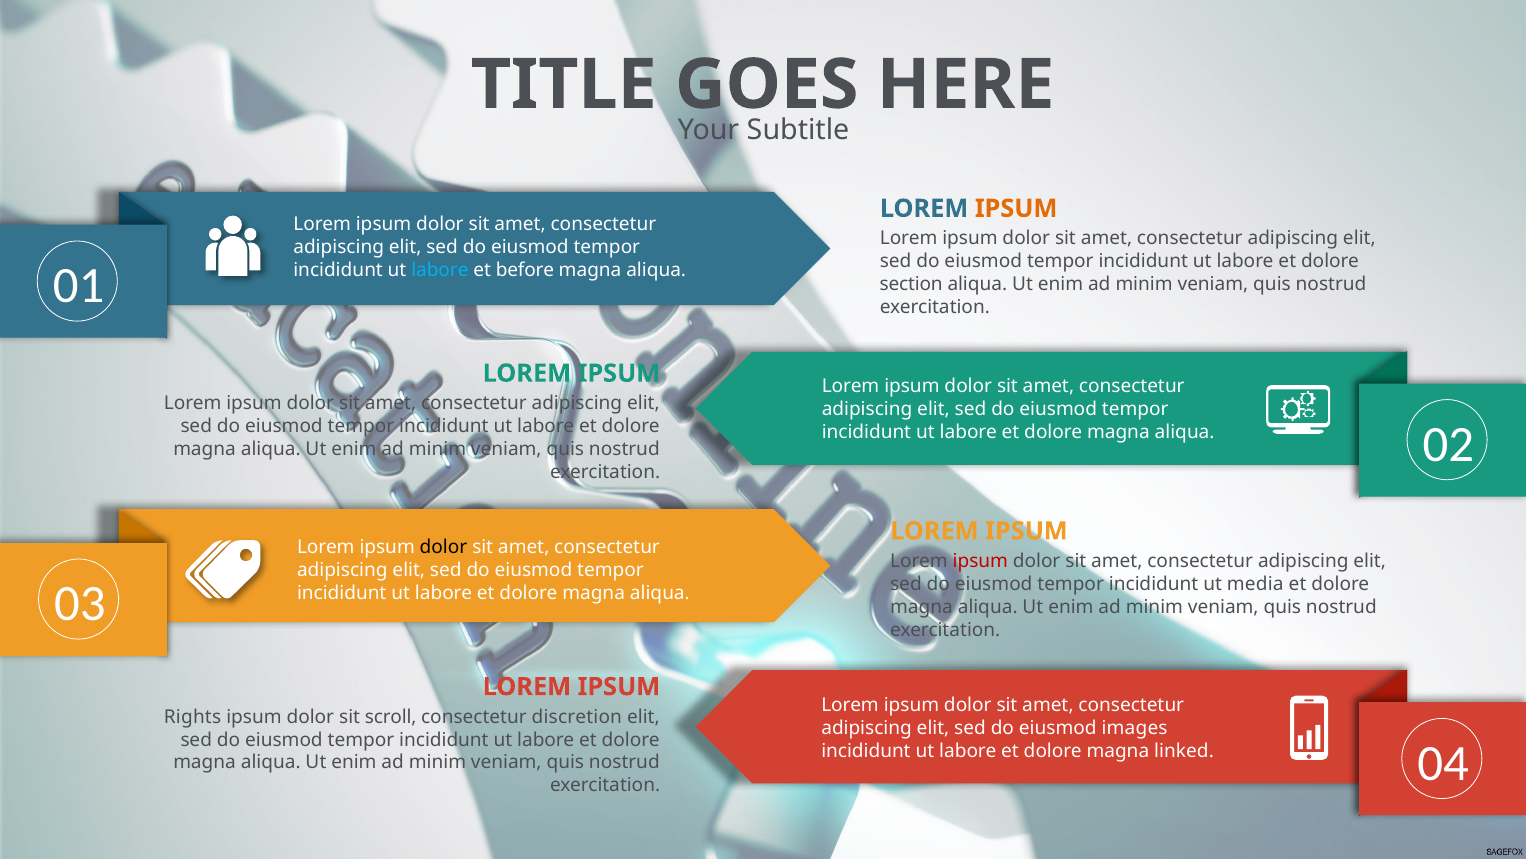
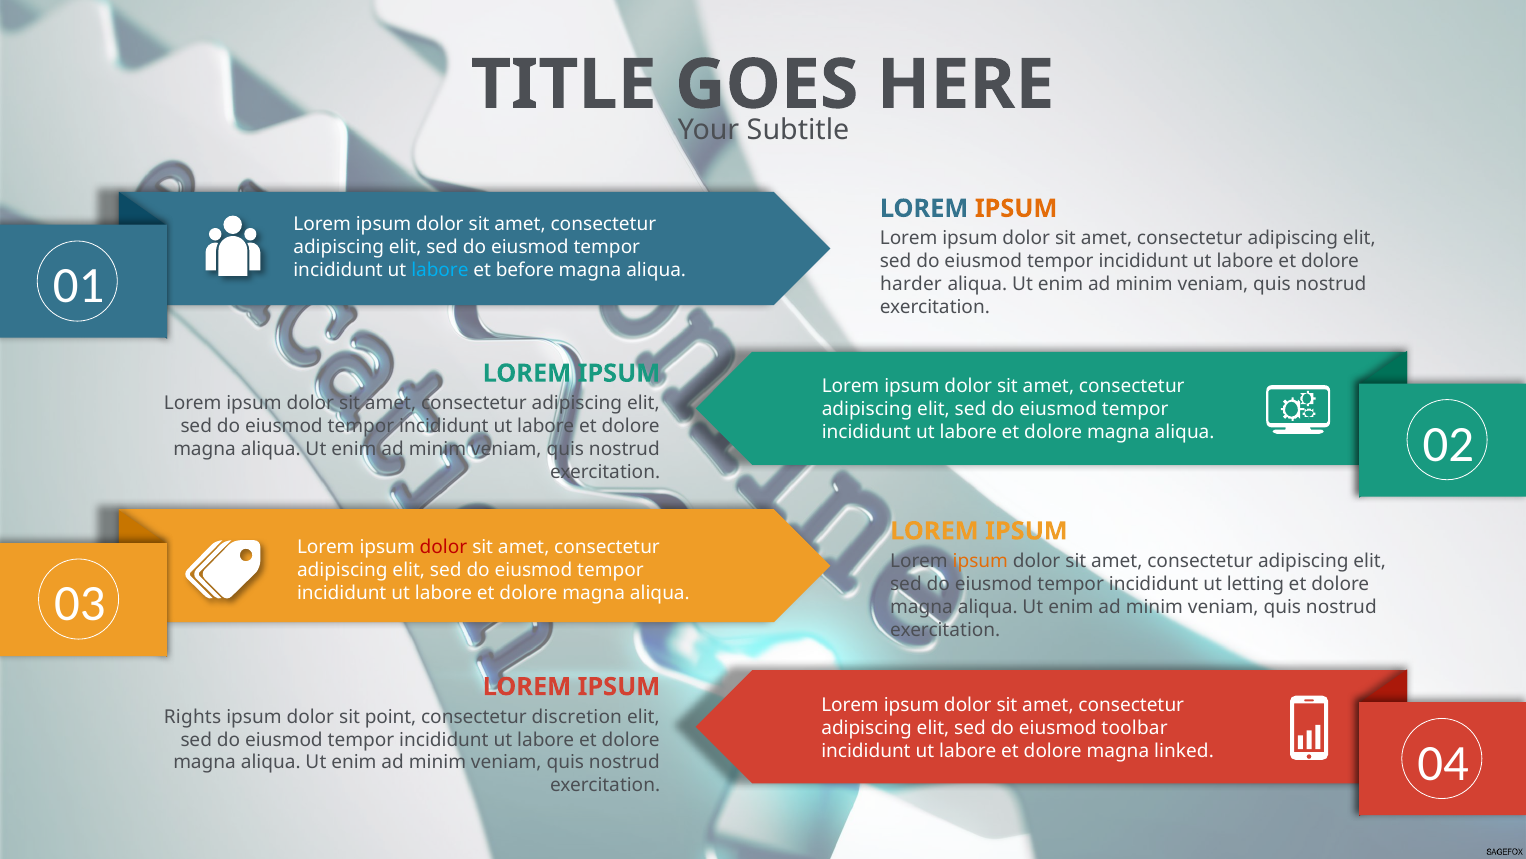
section: section -> harder (911, 284)
dolor colour: black -> red (443, 547)
ipsum colour: red -> orange (980, 561)
media: media -> letting (1255, 584)
scroll: scroll -> point (391, 716)
images: images -> toolbar (1135, 728)
